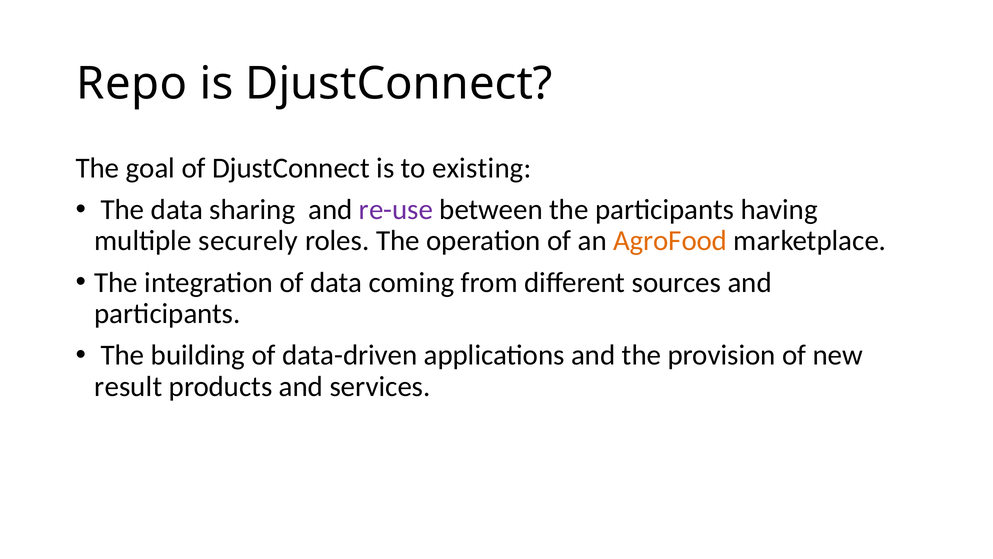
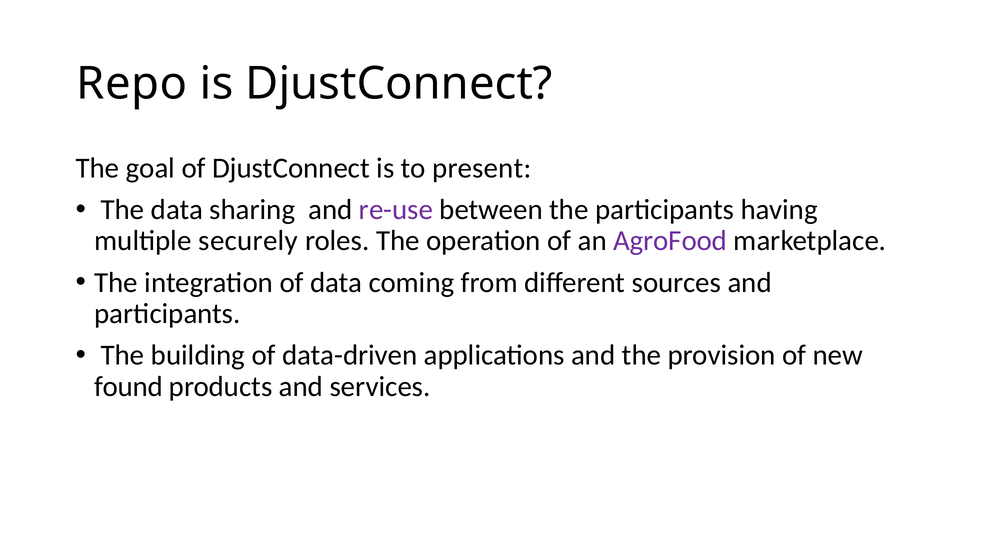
existing: existing -> present (482, 168)
AgroFood colour: orange -> purple (670, 241)
result: result -> found (128, 386)
